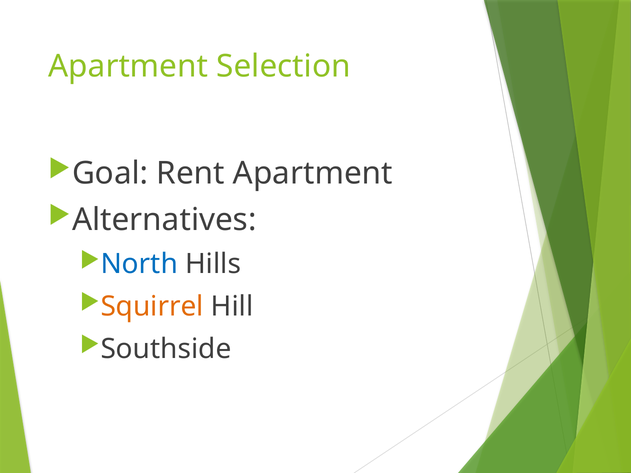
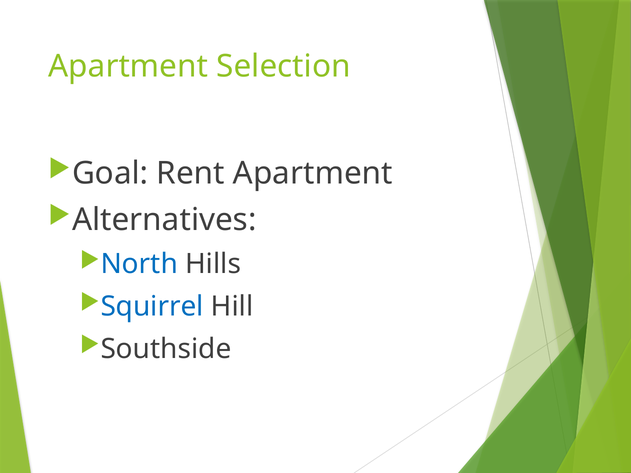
Squirrel colour: orange -> blue (152, 307)
